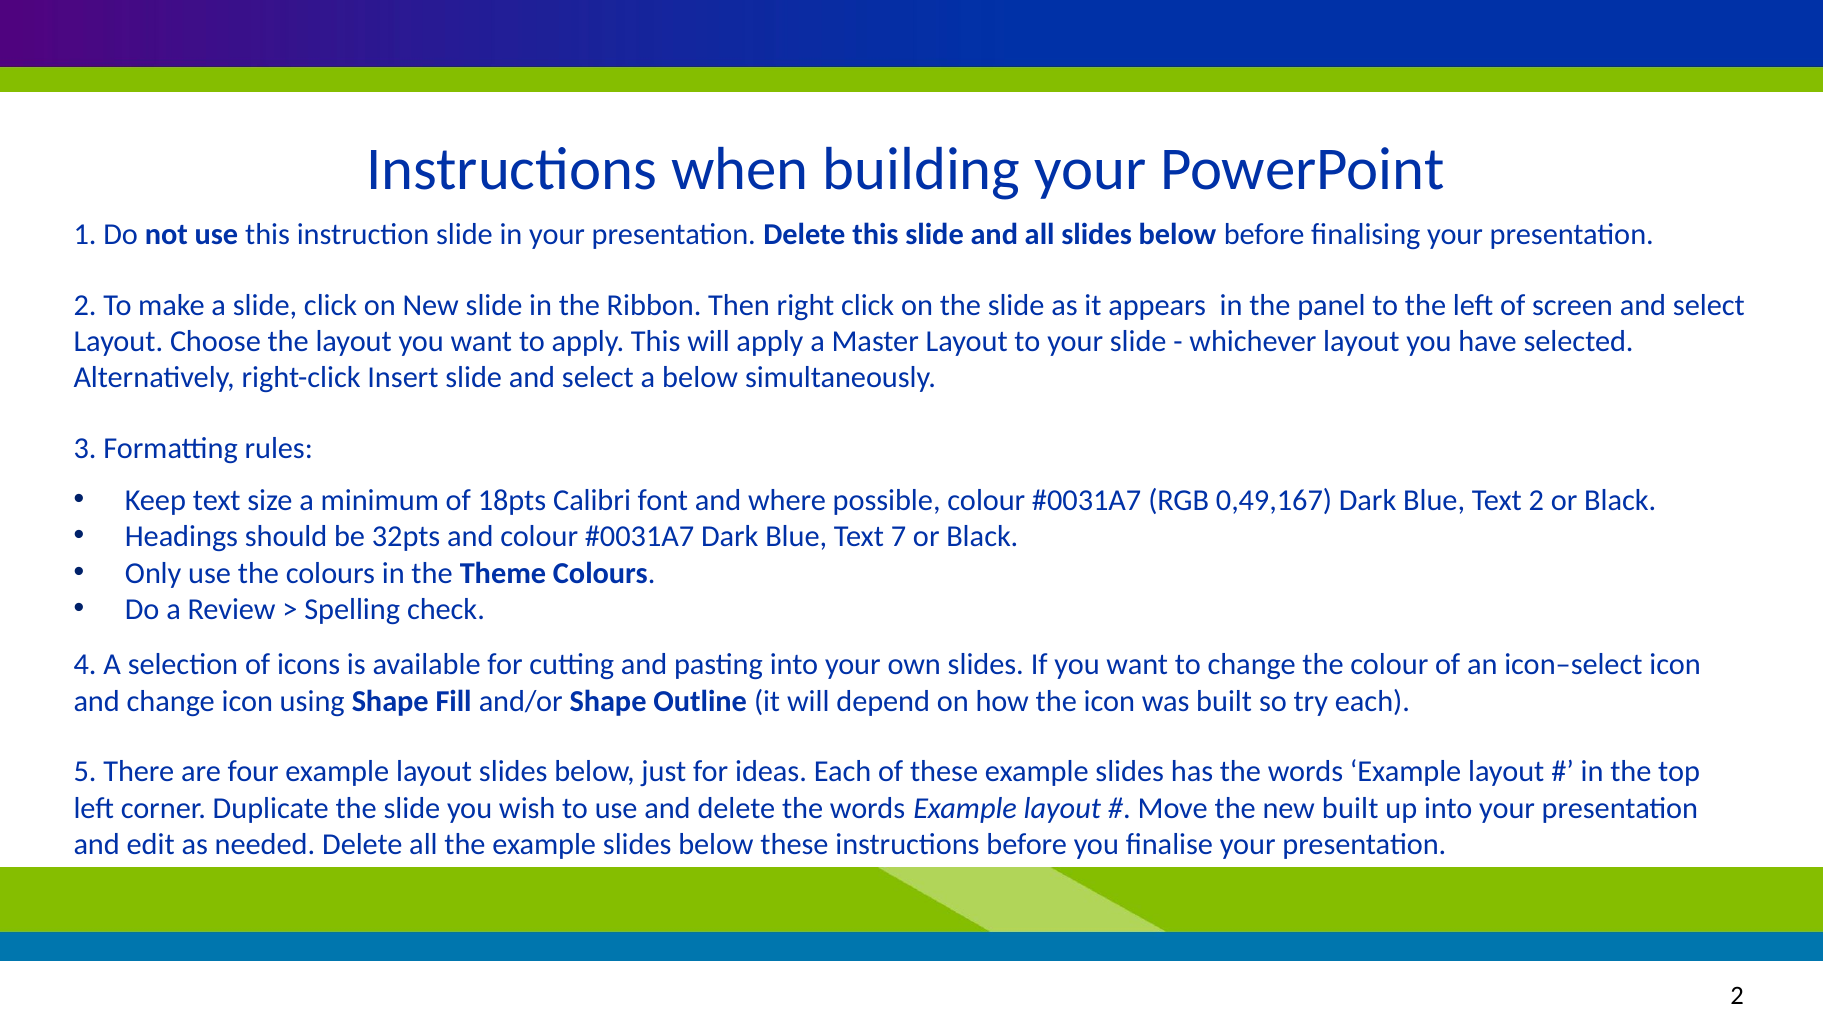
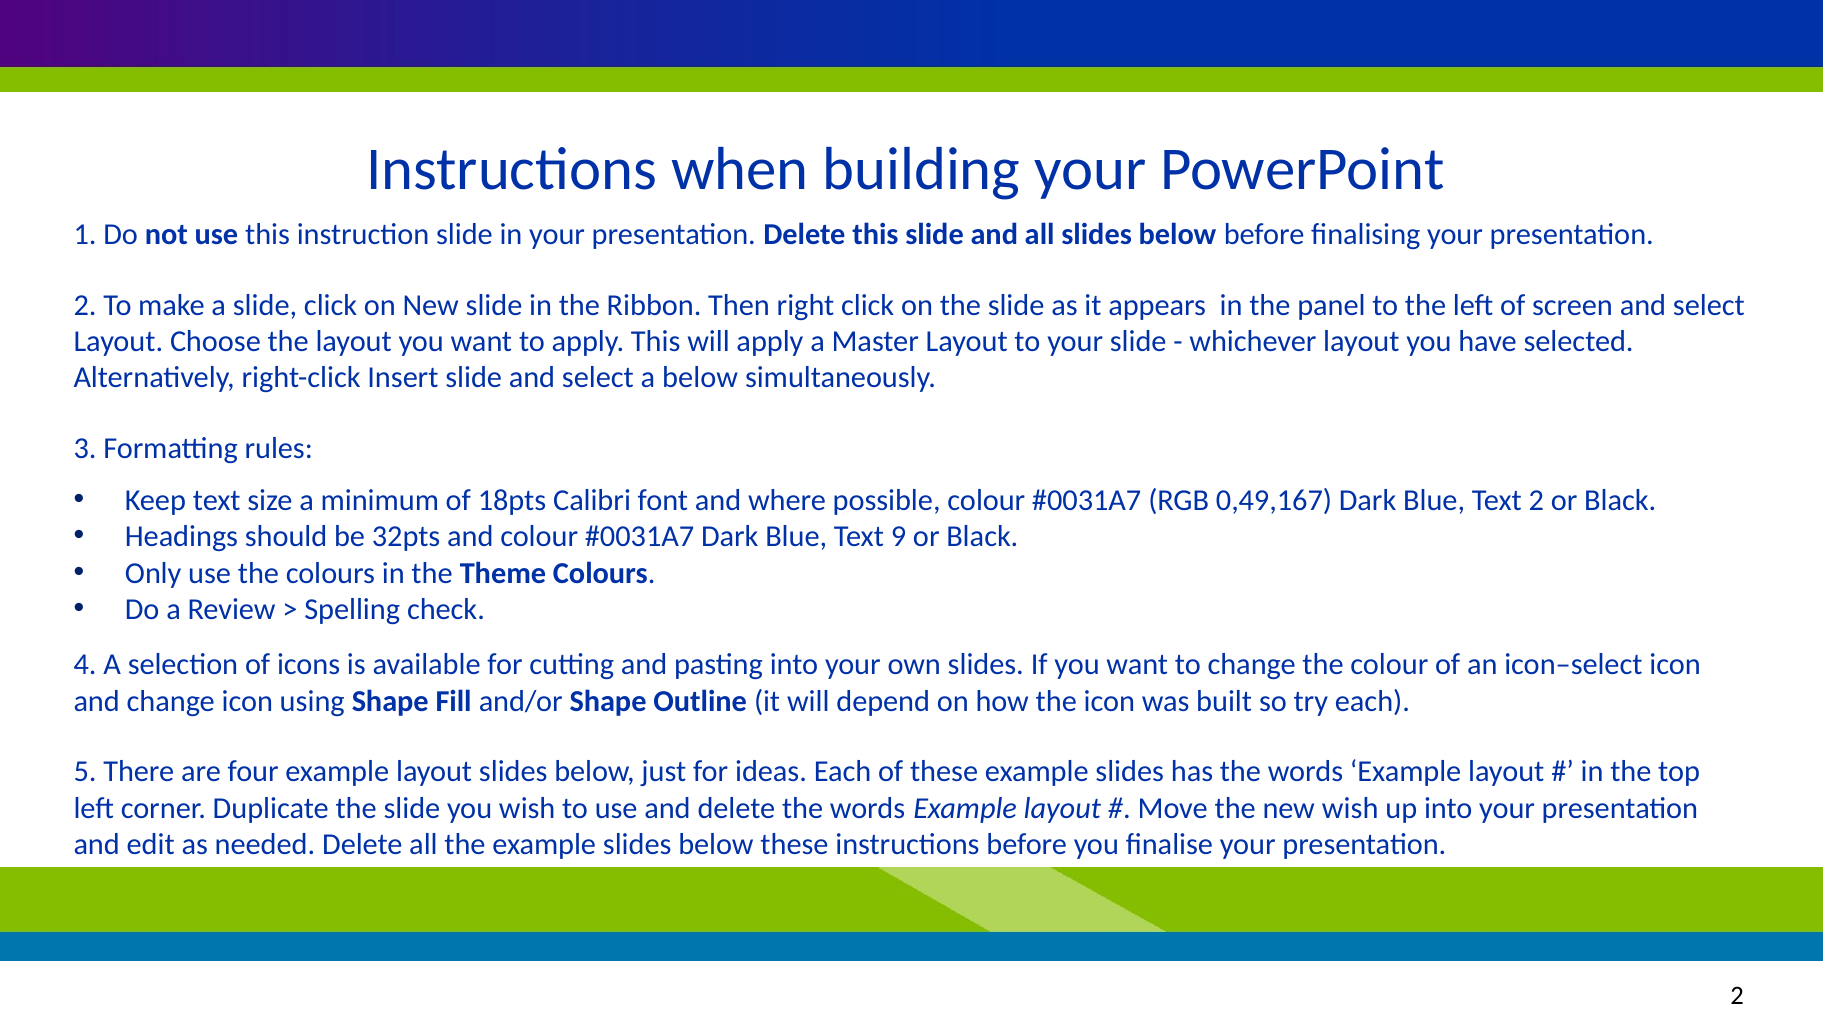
7: 7 -> 9 (898, 537)
new built: built -> wish (1350, 809)
